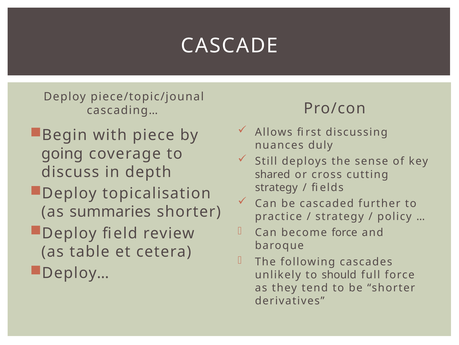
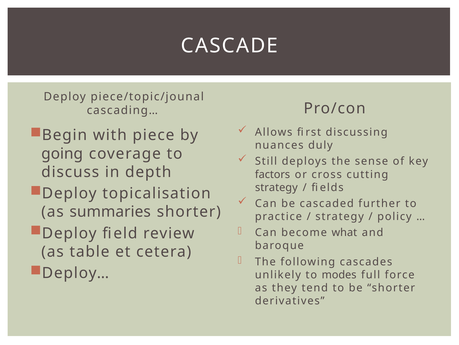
shared: shared -> factors (273, 174)
become force: force -> what (344, 232)
should: should -> modes (339, 274)
